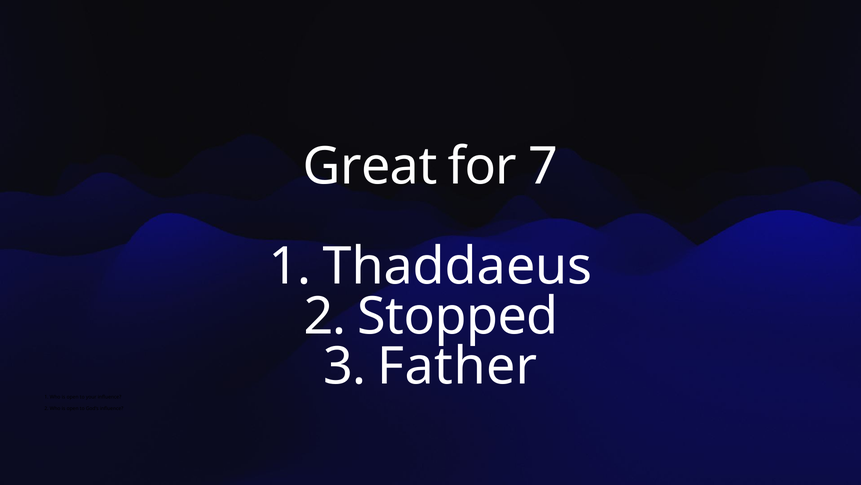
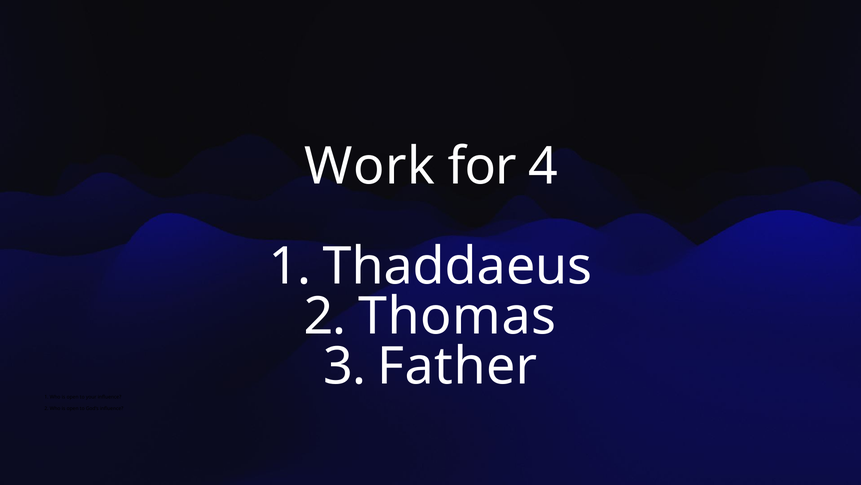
Great: Great -> Work (370, 166)
7: 7 -> 4 (543, 166)
Stopped: Stopped -> Thomas (457, 316)
